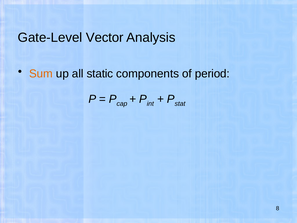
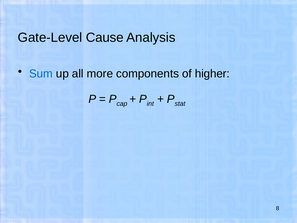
Vector: Vector -> Cause (105, 38)
Sum colour: orange -> blue (41, 74)
static: static -> more (100, 74)
period: period -> higher (212, 74)
